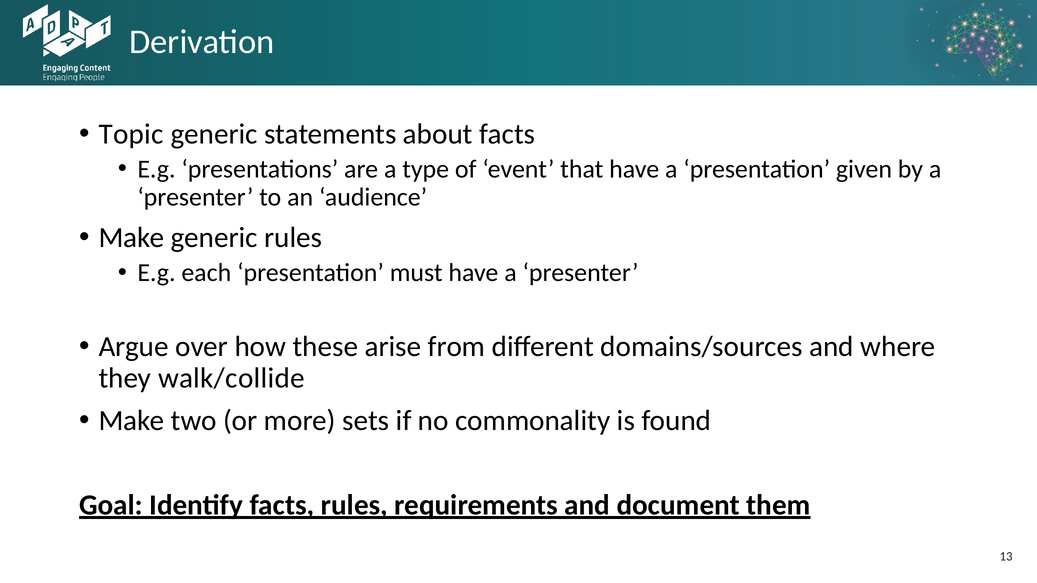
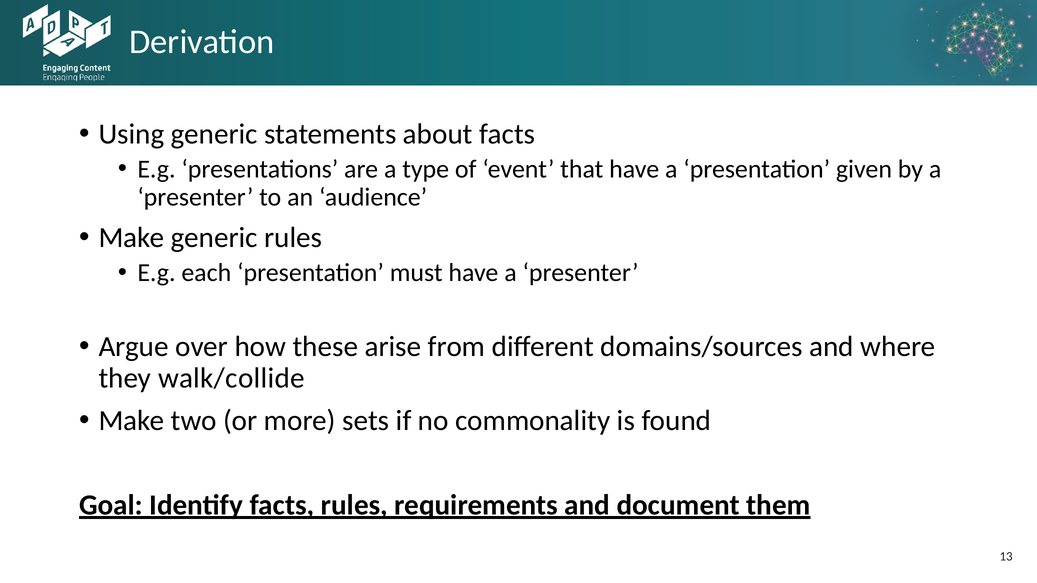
Topic: Topic -> Using (131, 134)
